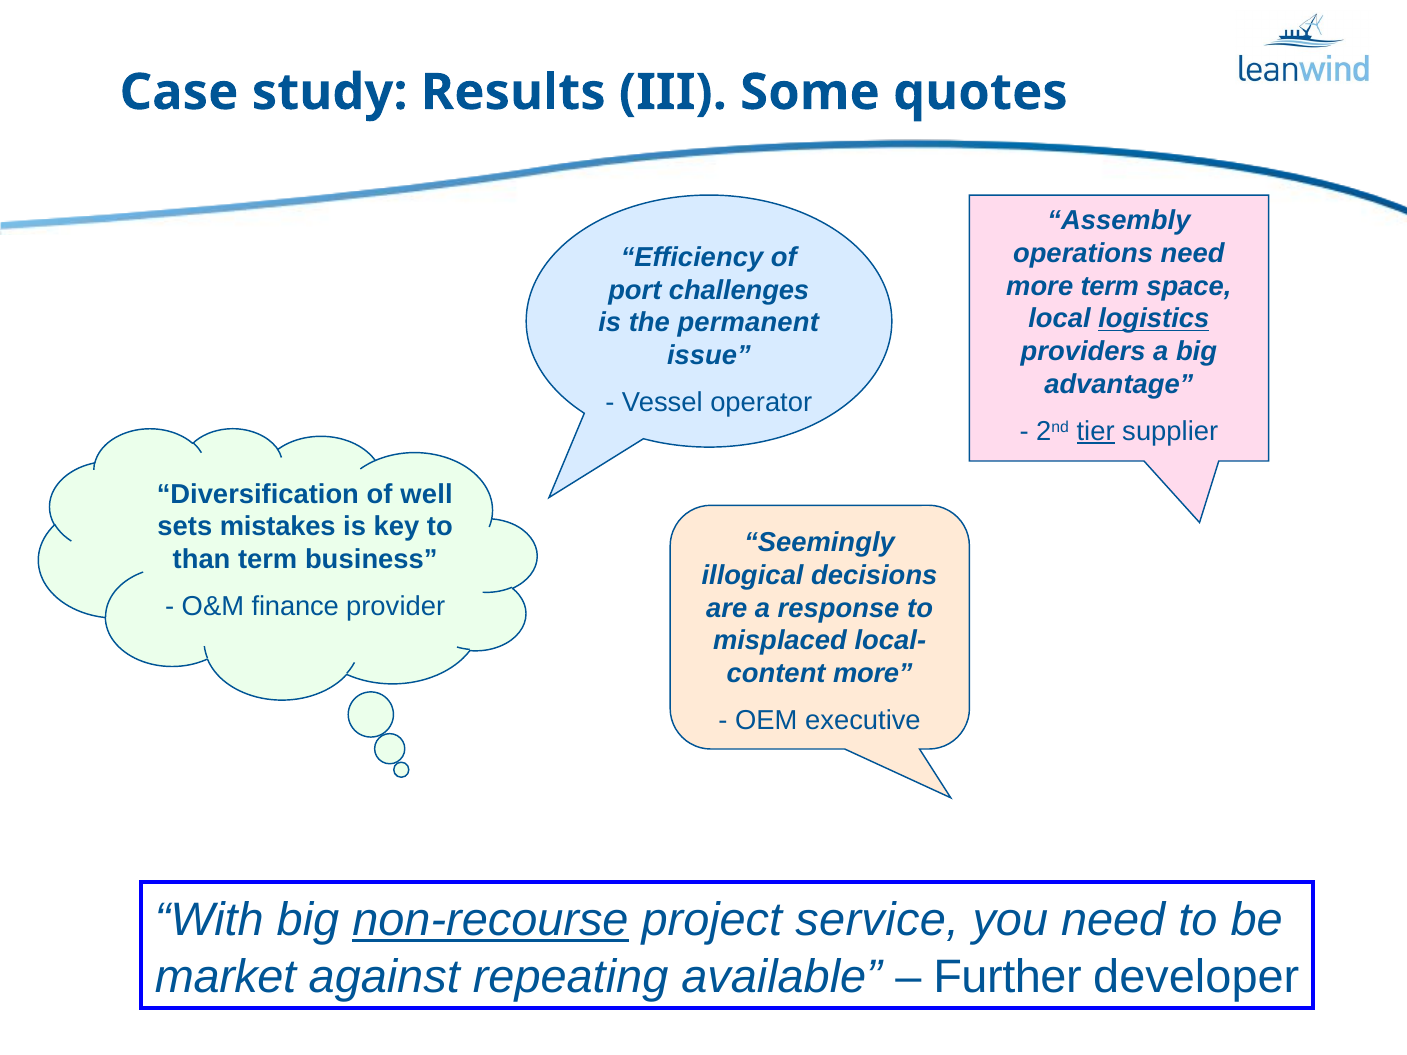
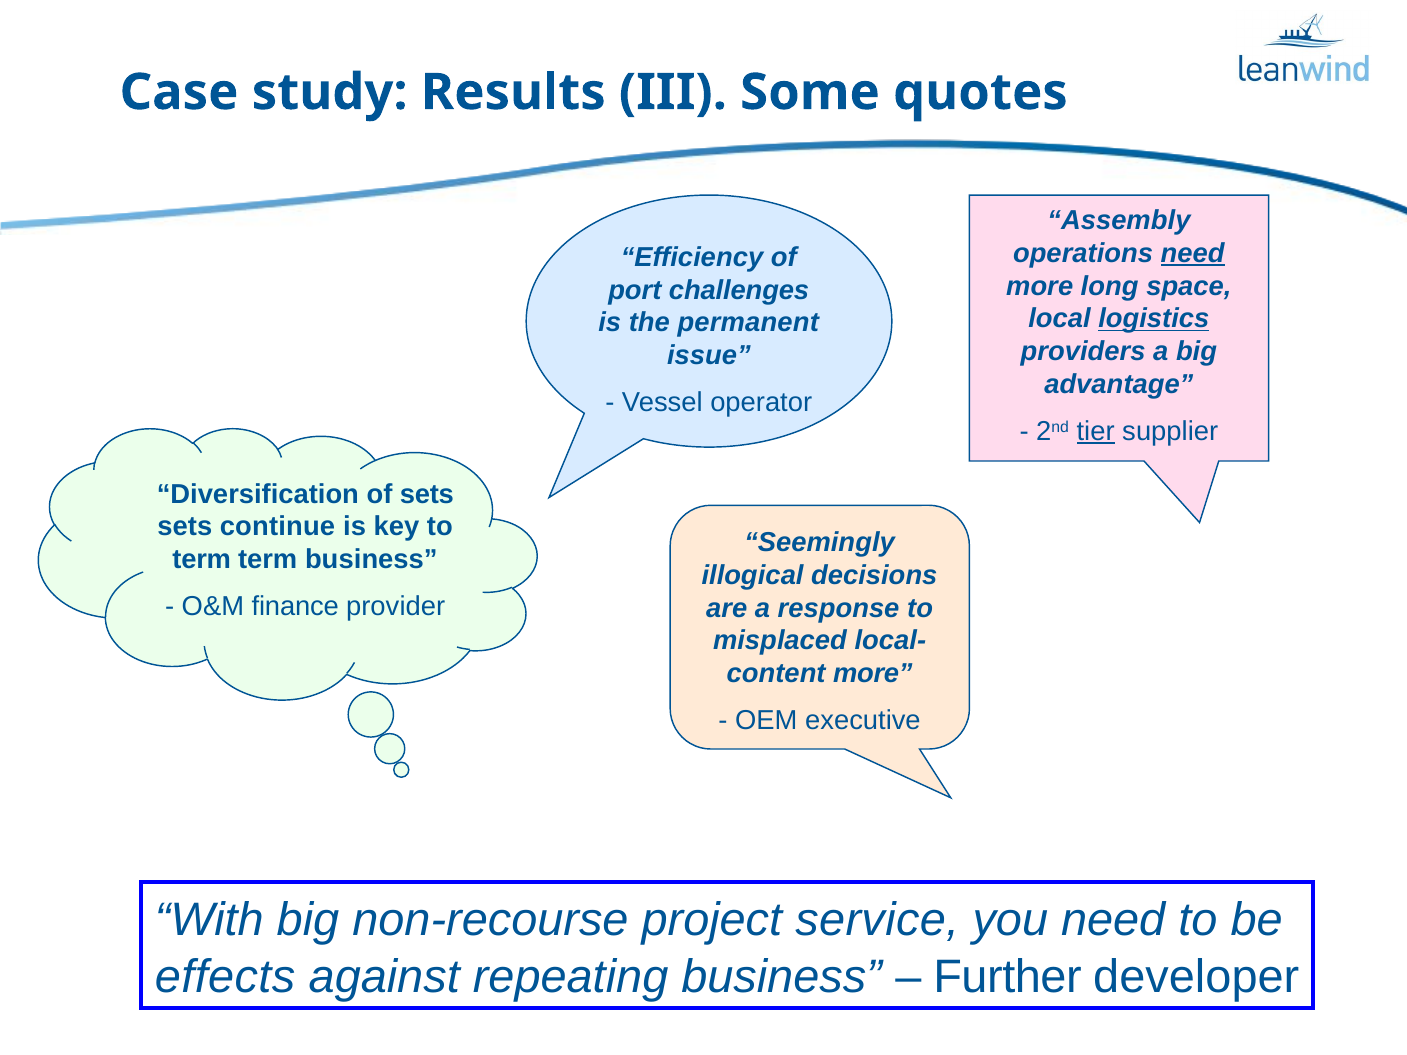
need underline: none -> present (1193, 253)
more term: term -> long (1110, 286)
of well: well -> sets (427, 494)
mistakes: mistakes -> continue (277, 527)
than: than -> term (202, 560)
non-recourse underline: present -> none (490, 921)
market: market -> effects (225, 977)
repeating available: available -> business (782, 977)
